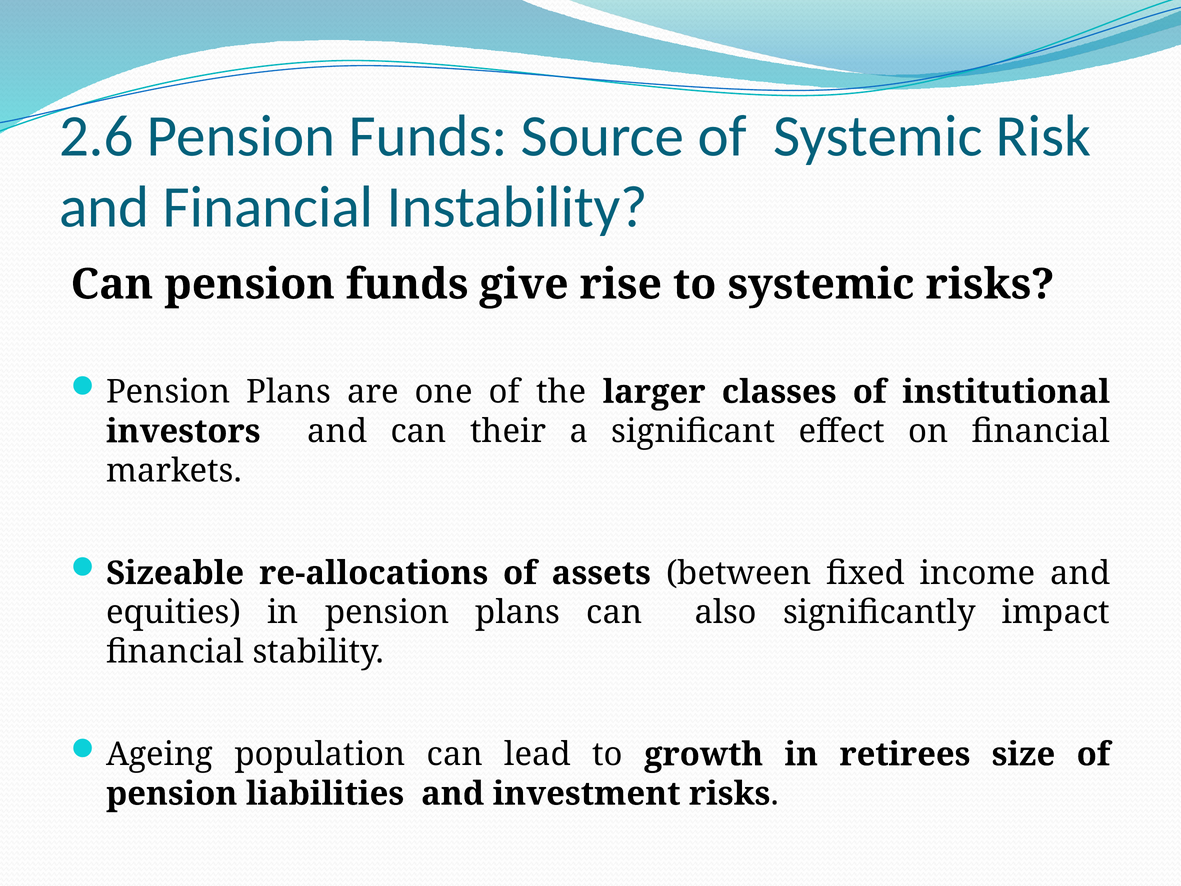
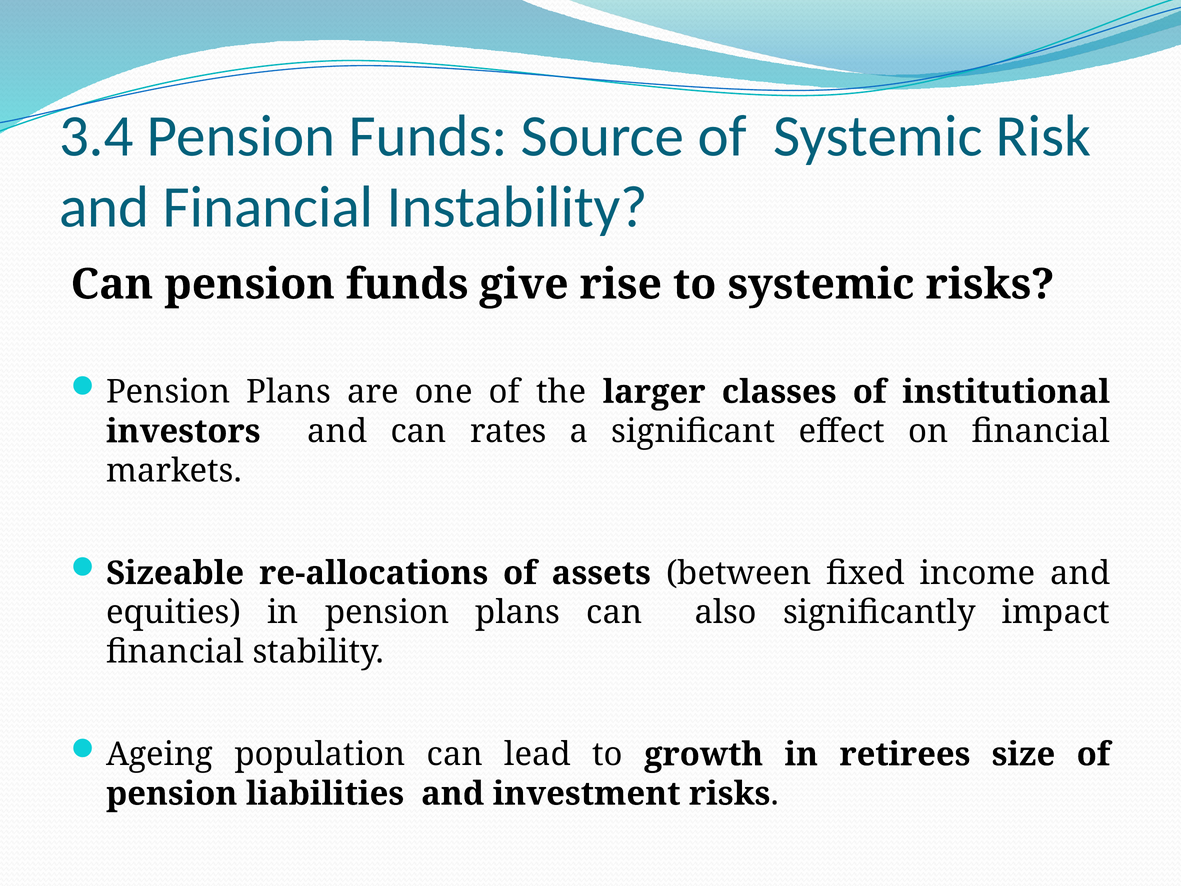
2.6: 2.6 -> 3.4 (96, 136)
their: their -> rates (508, 431)
